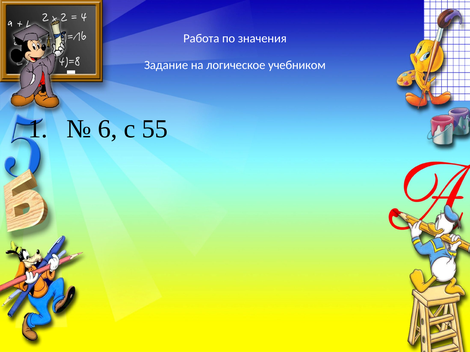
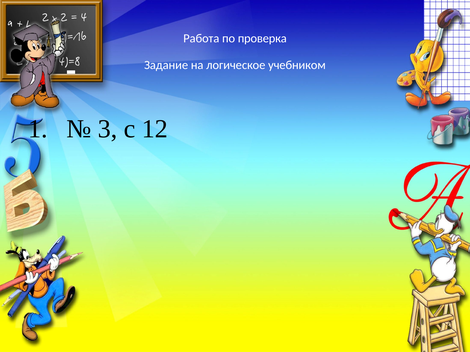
значения: значения -> проверка (262, 38)
6: 6 -> 3 (107, 129)
55: 55 -> 12 (155, 129)
